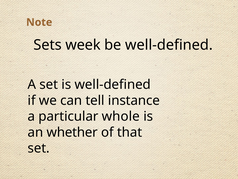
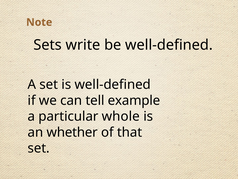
week: week -> write (83, 45)
instance: instance -> example (134, 100)
